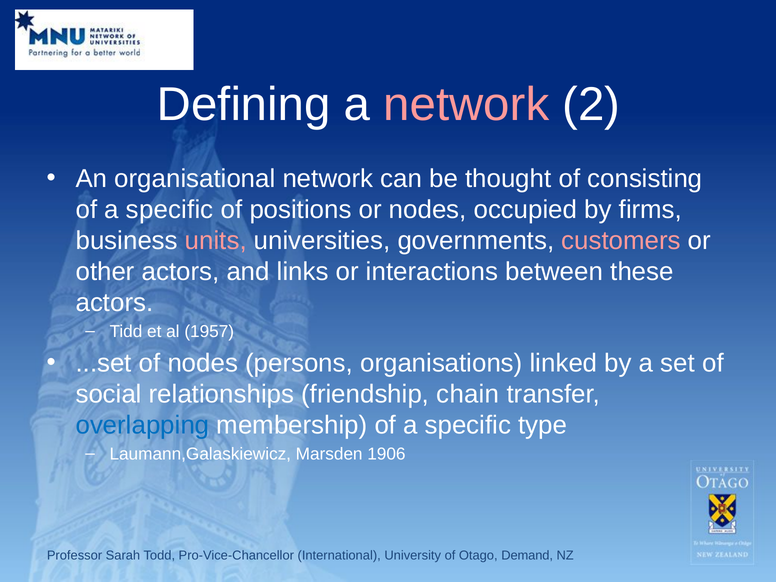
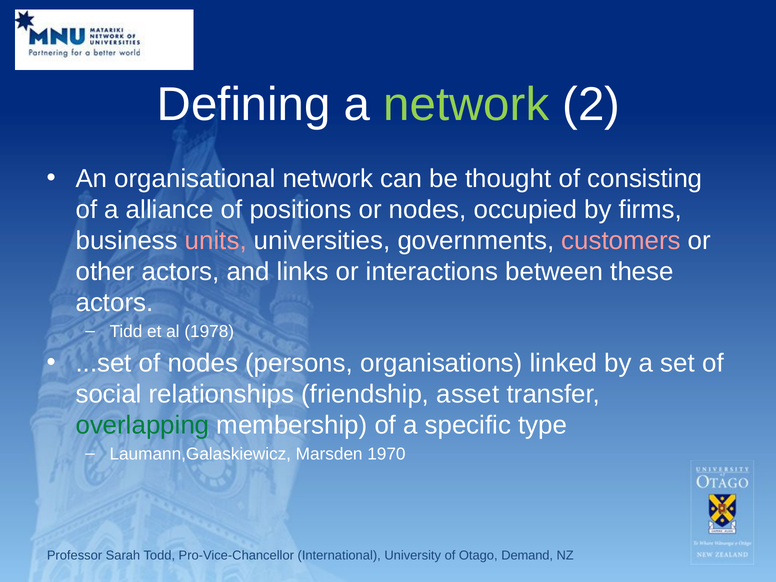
network colour: pink -> light green (466, 104)
specific: specific -> alliance (170, 210)
1957: 1957 -> 1978 (209, 332)
chain: chain -> asset (468, 394)
overlapping colour: blue -> green (142, 425)
1906: 1906 -> 1970 (386, 454)
